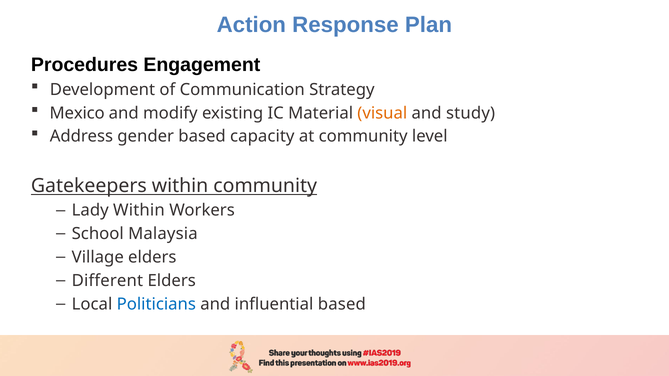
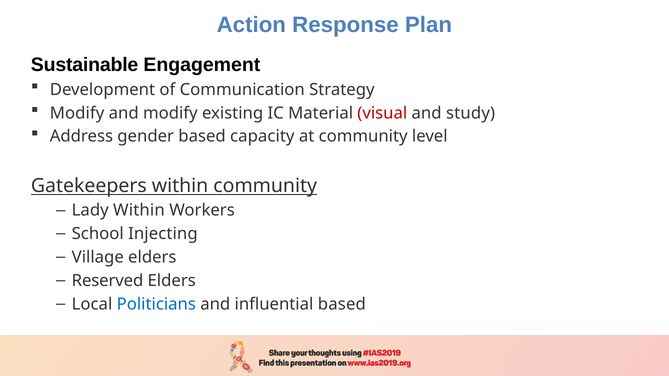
Procedures: Procedures -> Sustainable (85, 65)
Mexico: Mexico -> Modify (77, 113)
visual colour: orange -> red (382, 113)
Malaysia: Malaysia -> Injecting (163, 234)
Different: Different -> Reserved (108, 281)
